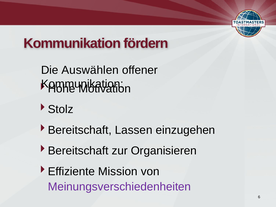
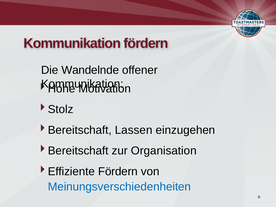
Auswählen: Auswählen -> Wandelnde (90, 70)
Organisieren: Organisieren -> Organisation (164, 151)
Mission: Mission -> Fördern (118, 171)
Meinungsverschiedenheiten colour: purple -> blue (119, 187)
